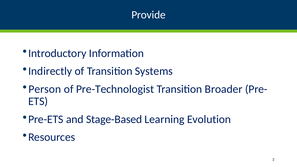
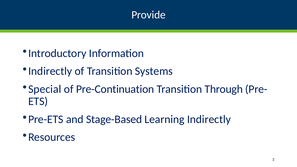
Person: Person -> Special (45, 89)
Pre-Technologist: Pre-Technologist -> Pre-Continuation (115, 89)
Broader: Broader -> Through (224, 89)
Learning Evolution: Evolution -> Indirectly (209, 119)
